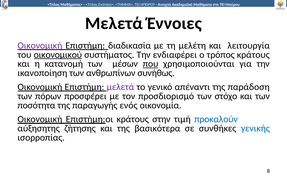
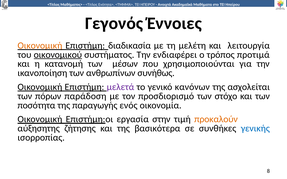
Μελετά: Μελετά -> Γεγονός (114, 23)
Οικονοµική colour: purple -> orange (40, 46)
τρόπος κράτους: κράτους -> προτιµά (253, 55)
που underline: present -> none (151, 64)
απέναντι: απέναντι -> κανόνων (192, 87)
παράδοση: παράδοση -> ασχολείται (249, 87)
προσφέρει: προσφέρει -> παράδοση (85, 96)
Επιστήµη:οι κράτους: κράτους -> εργασία (133, 119)
προκαλούν colour: blue -> orange (216, 119)
